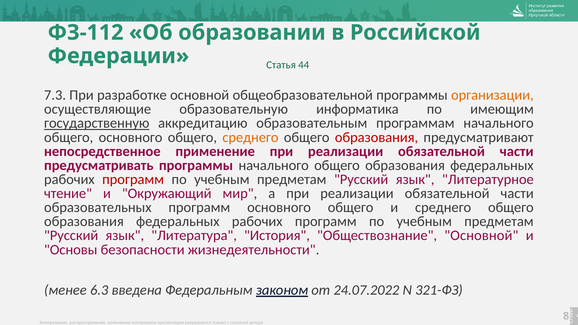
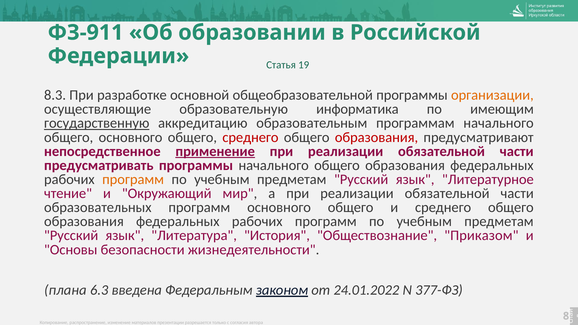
ФЗ-112: ФЗ-112 -> ФЗ-911 (86, 33)
44: 44 -> 19 (304, 65)
7.3: 7.3 -> 8.3 (55, 95)
среднего colour: orange -> red (250, 137)
применение underline: none -> present (215, 151)
программ colour: red -> orange (133, 179)
Обществознание Основной: Основной -> Приказом (481, 236)
менее: менее -> плана (65, 290)
24.07.2022: 24.07.2022 -> 24.01.2022 (366, 290)
321-ФЗ: 321-ФЗ -> 377-ФЗ (439, 290)
